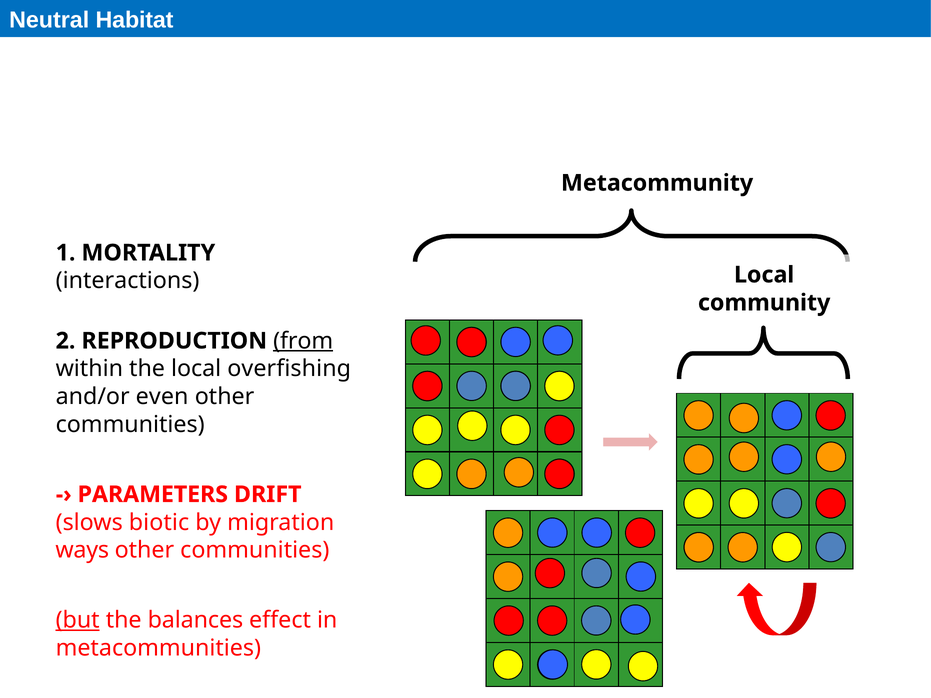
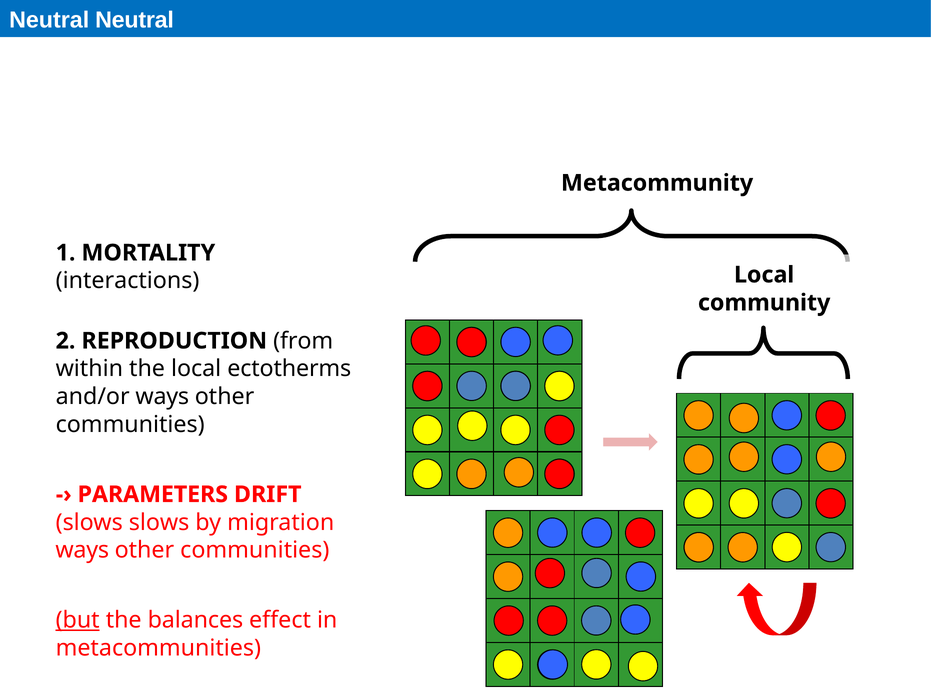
Neutral Habitat: Habitat -> Neutral (135, 20)
from underline: present -> none (303, 341)
overfishing: overfishing -> ectotherms (289, 369)
and/or even: even -> ways (162, 397)
slows biotic: biotic -> slows (159, 523)
